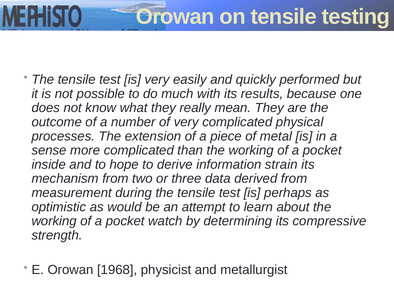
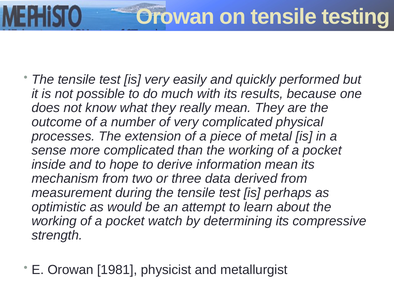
information strain: strain -> mean (281, 165)
1968: 1968 -> 1981 (117, 270)
